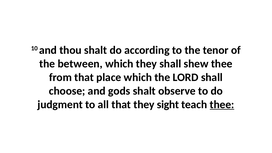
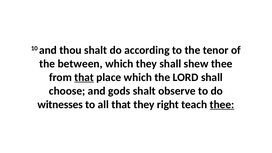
that underline: none -> present (84, 77)
judgment: judgment -> witnesses (60, 104)
sight: sight -> right (168, 104)
